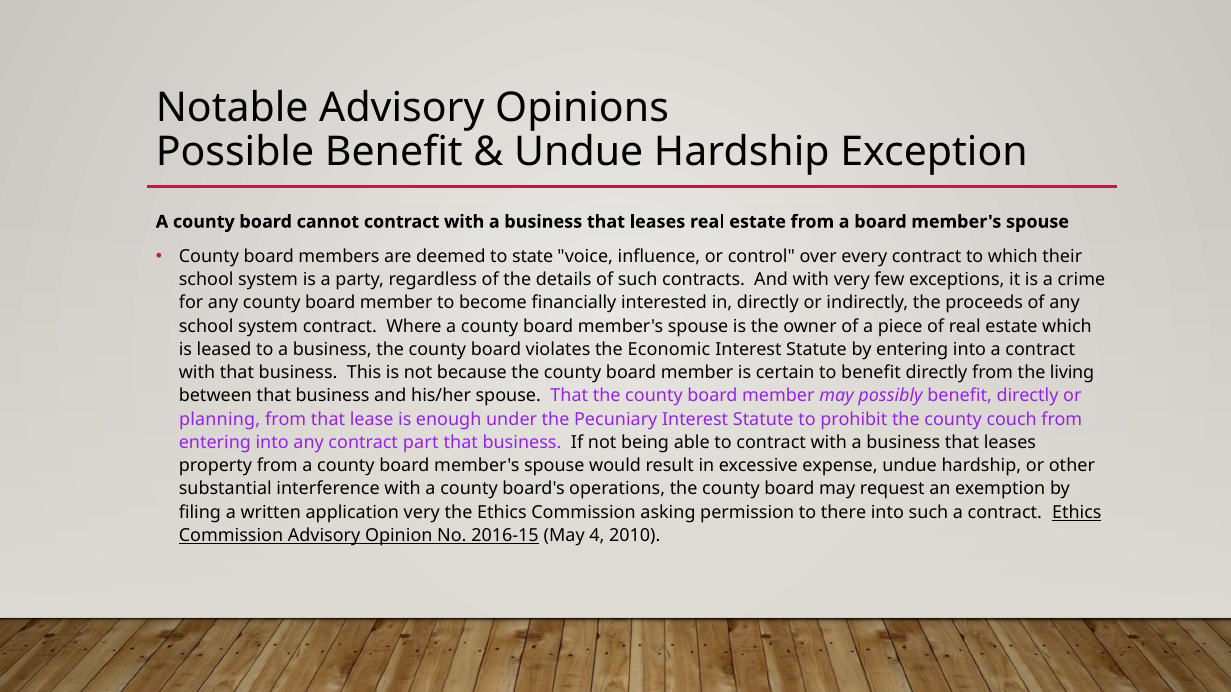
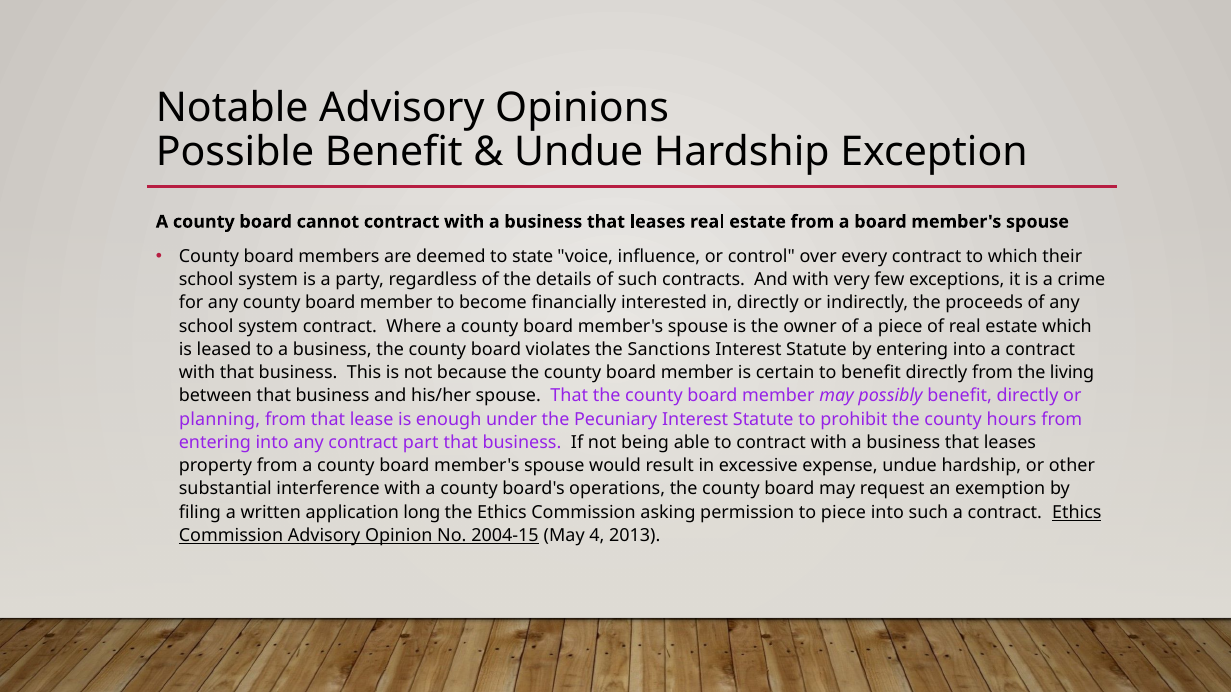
Economic: Economic -> Sanctions (669, 350)
couch: couch -> hours (1012, 419)
application very: very -> long (422, 513)
to there: there -> piece (843, 513)
2016-15: 2016-15 -> 2004-15 (505, 536)
2010: 2010 -> 2013 (635, 536)
